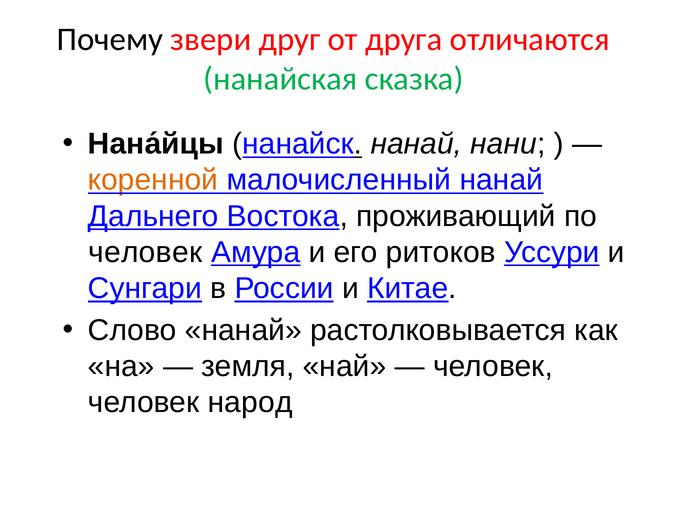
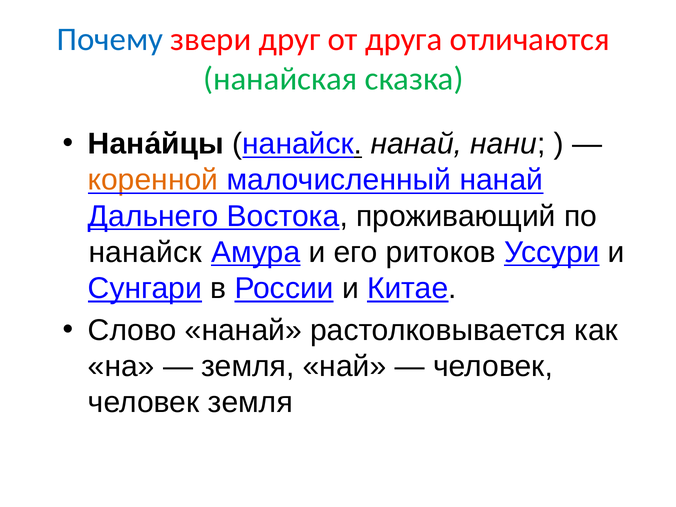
Почему colour: black -> blue (110, 39)
человек: человек -> нанайск (145, 252)
человек народ: народ -> земля (250, 403)
